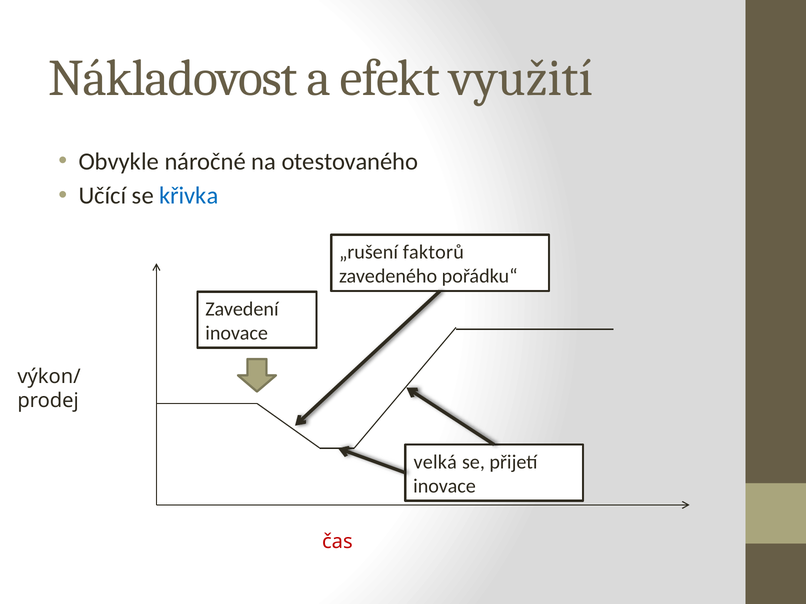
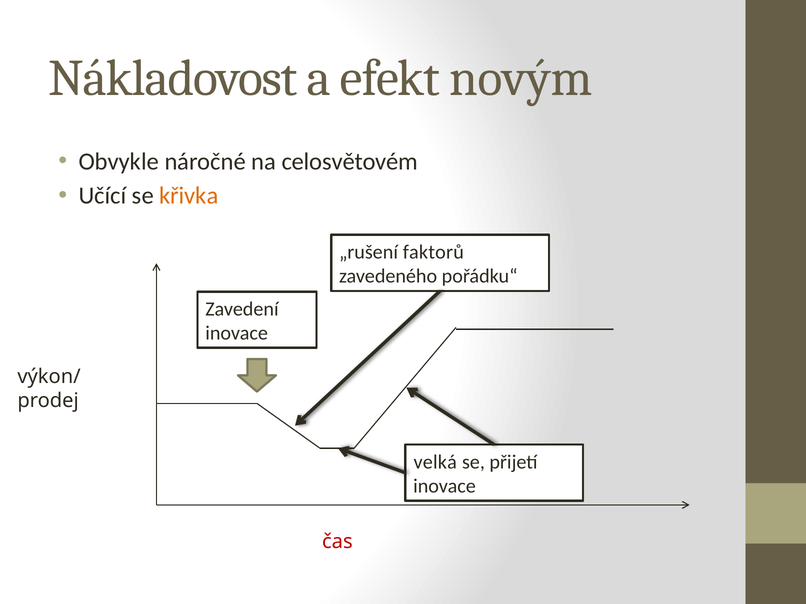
využití: využití -> novým (521, 78)
otestovaného: otestovaného -> celosvětovém (350, 162)
křivka colour: blue -> orange (189, 196)
